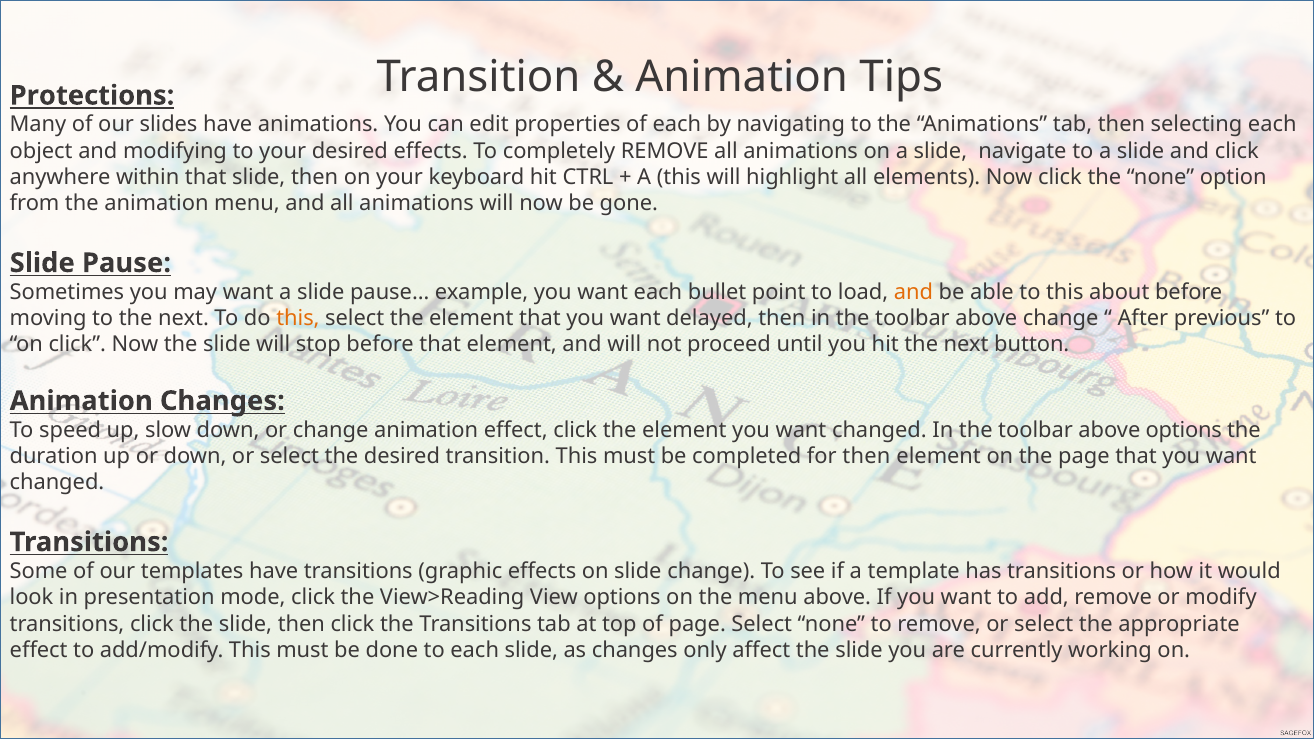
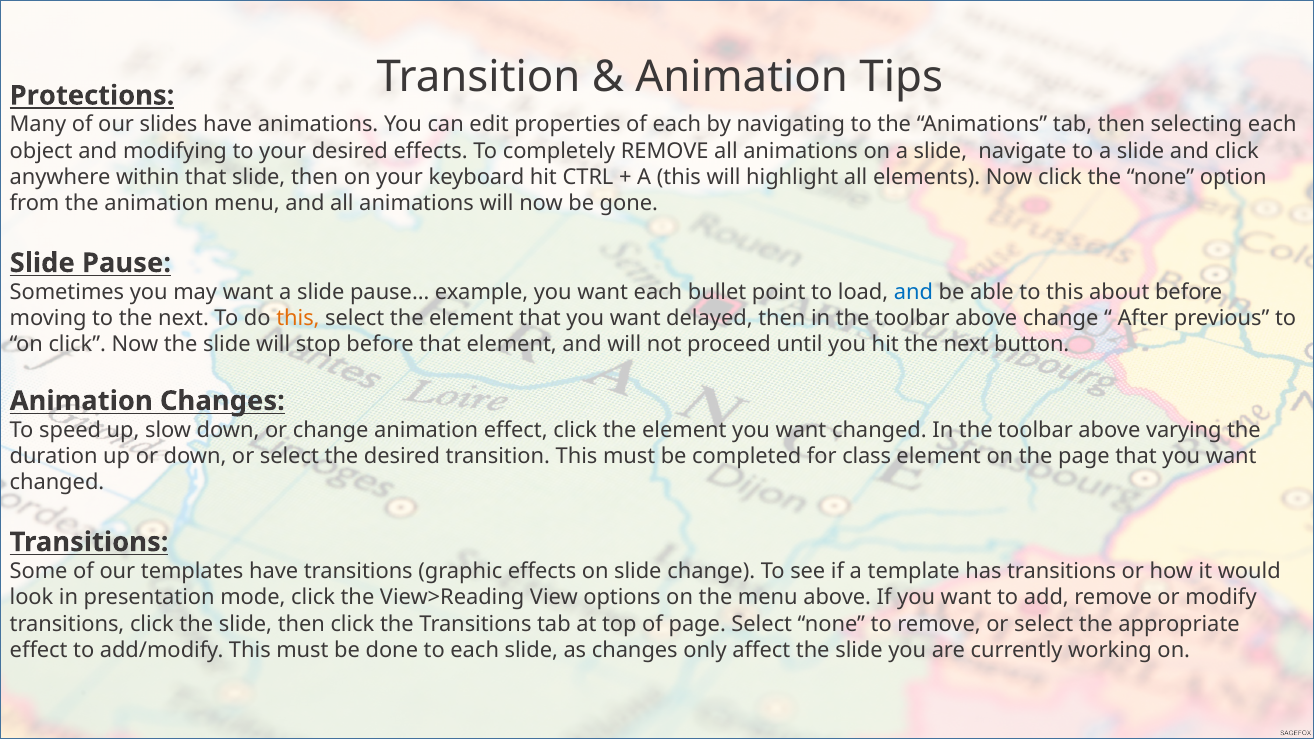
and colour: orange -> blue (913, 292)
above options: options -> varying (1184, 430)
for then: then -> class (867, 456)
